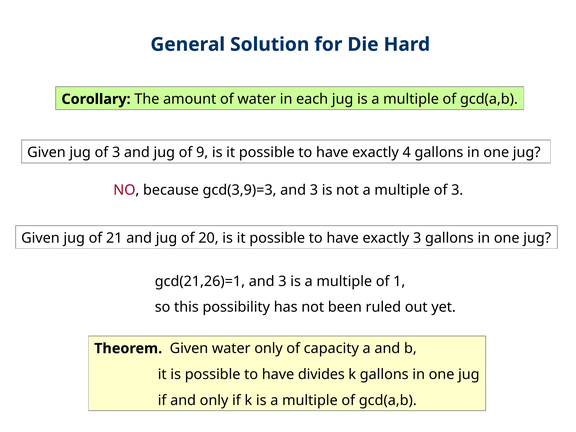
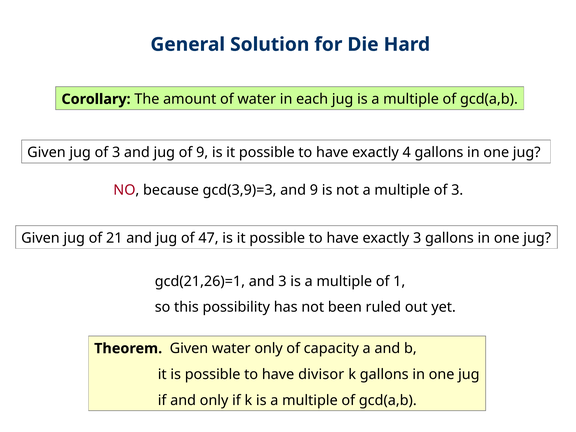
gcd(3,9)=3 and 3: 3 -> 9 (314, 190)
20: 20 -> 47 (208, 238)
divides: divides -> divisor (321, 374)
